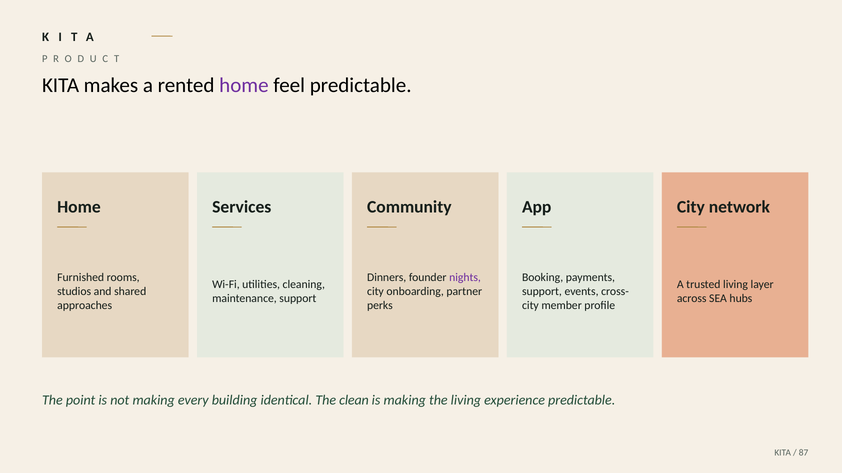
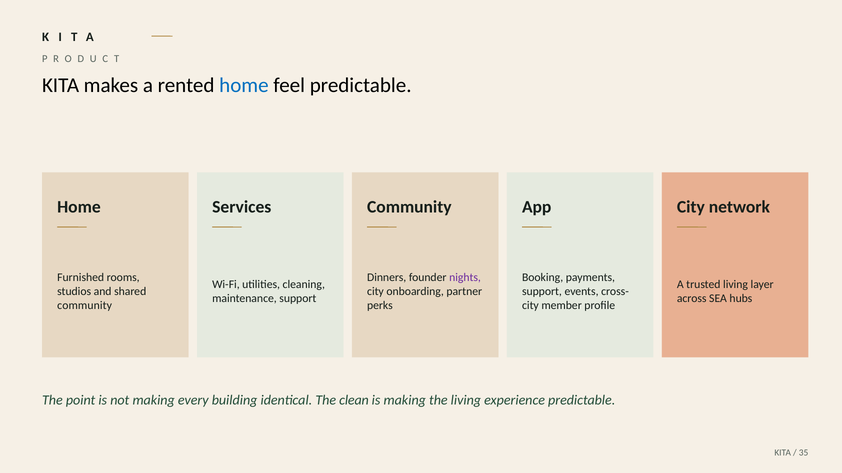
home colour: purple -> blue (244, 86)
approaches: approaches -> community (85, 306)
87: 87 -> 35 (804, 453)
